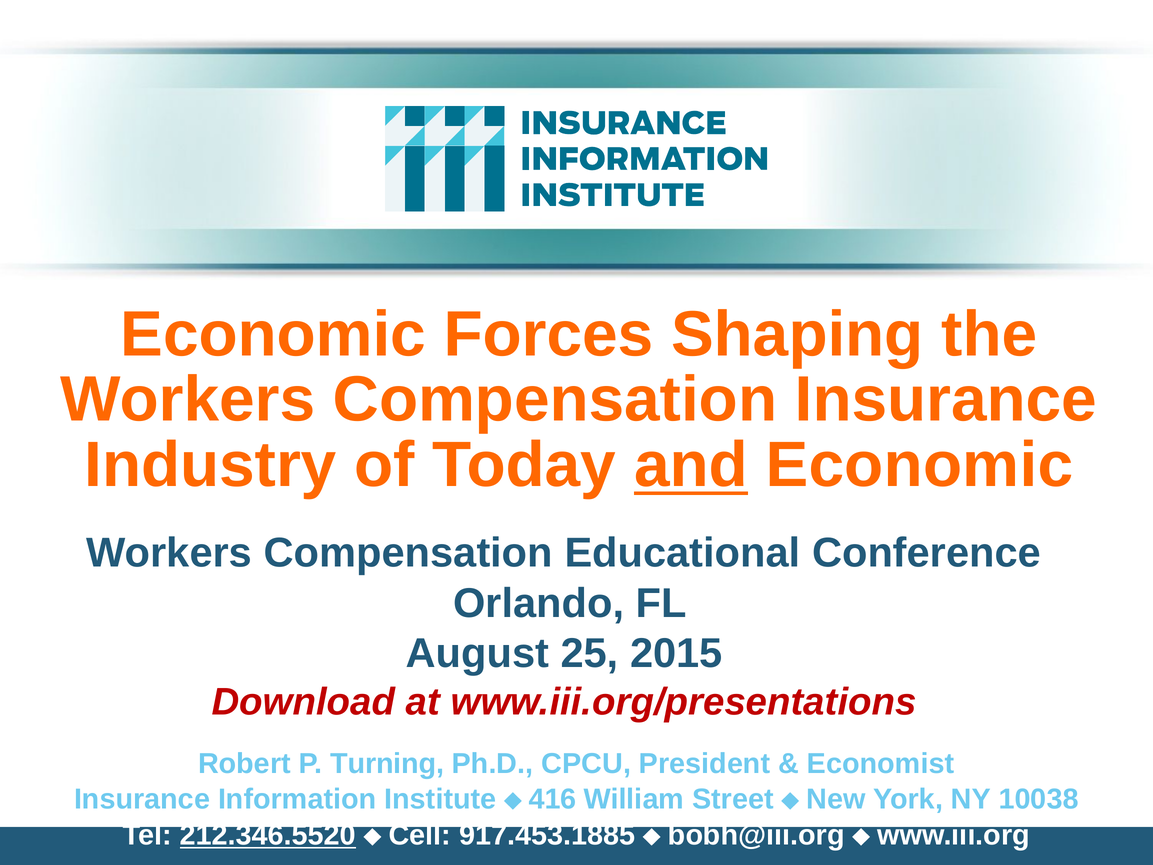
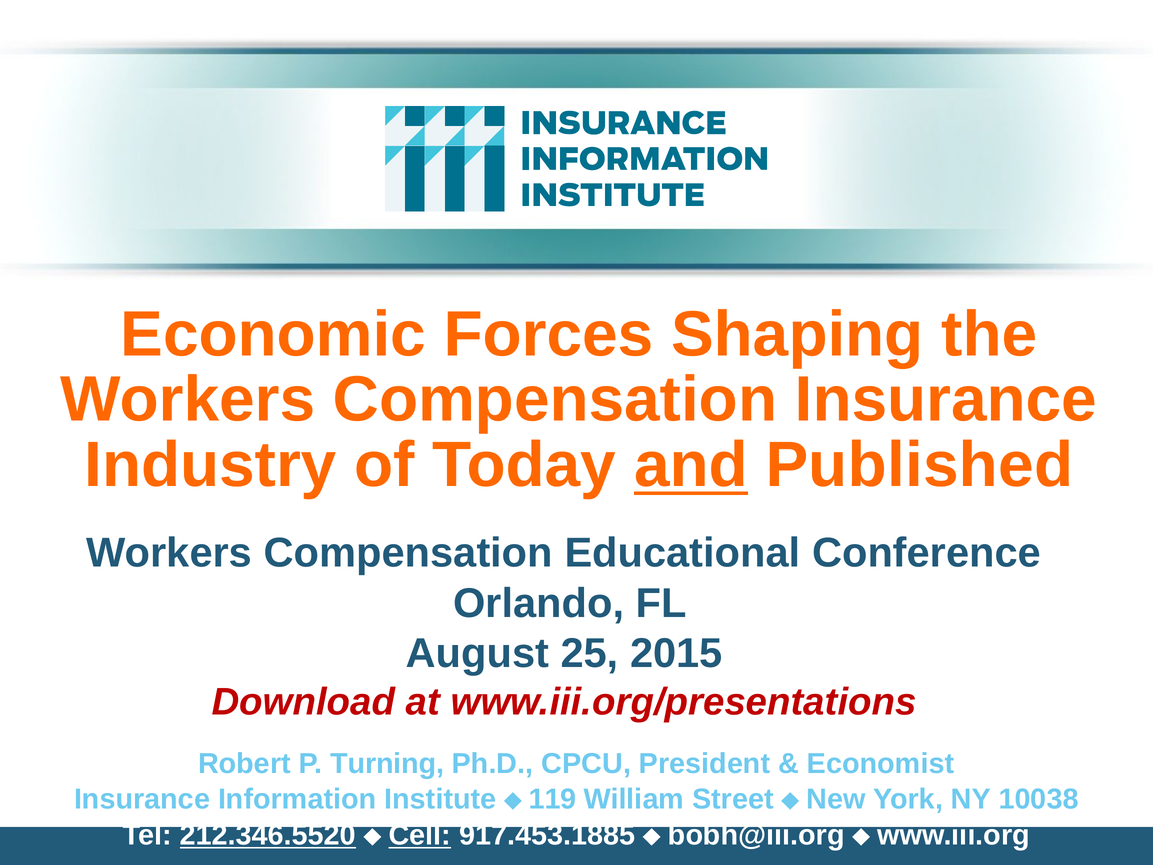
and Economic: Economic -> Published (919, 465)
416: 416 -> 119 (553, 799)
Cell underline: none -> present (420, 835)
